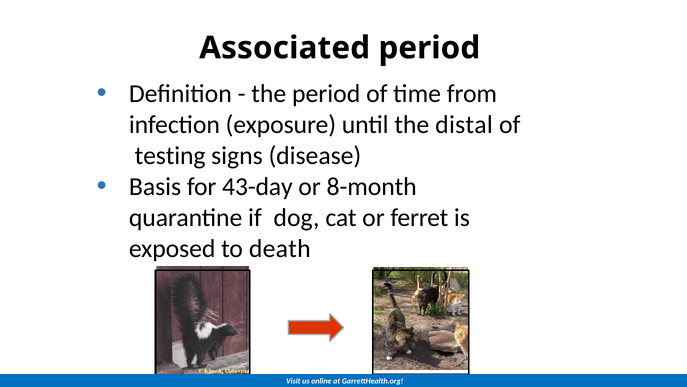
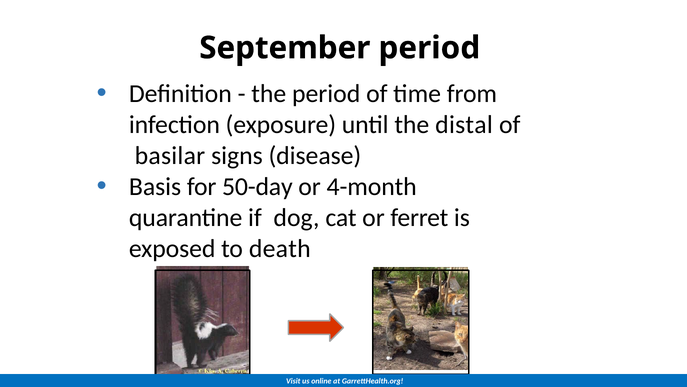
Associated: Associated -> September (285, 48)
testing: testing -> basilar (170, 156)
43-day: 43-day -> 50-day (257, 187)
8-month: 8-month -> 4-month (372, 187)
